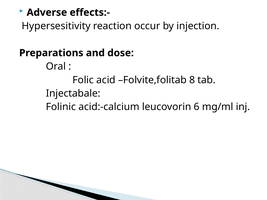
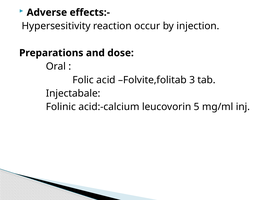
8: 8 -> 3 (192, 80)
6: 6 -> 5 (197, 107)
